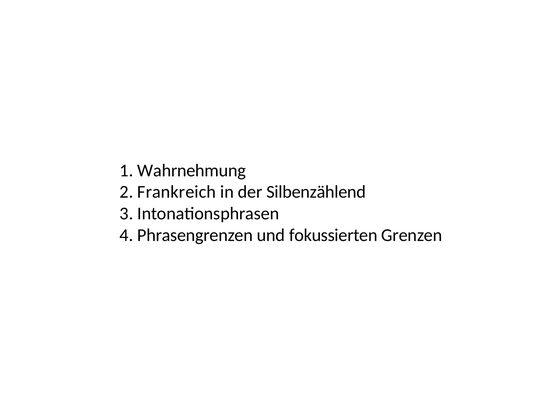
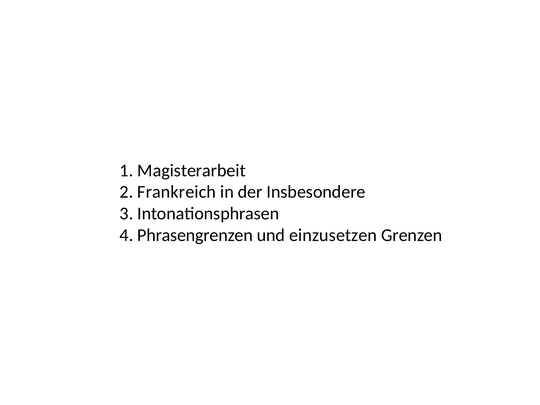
Wahrnehmung: Wahrnehmung -> Magisterarbeit (192, 170)
Silbenzählend: Silbenzählend -> Insbesondere (316, 192)
fokussierten: fokussierten -> einzusetzen (333, 235)
